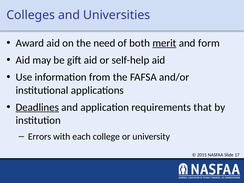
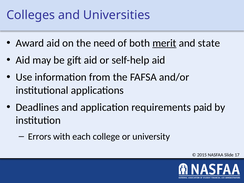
form: form -> state (209, 43)
Deadlines underline: present -> none (37, 107)
that: that -> paid (203, 107)
